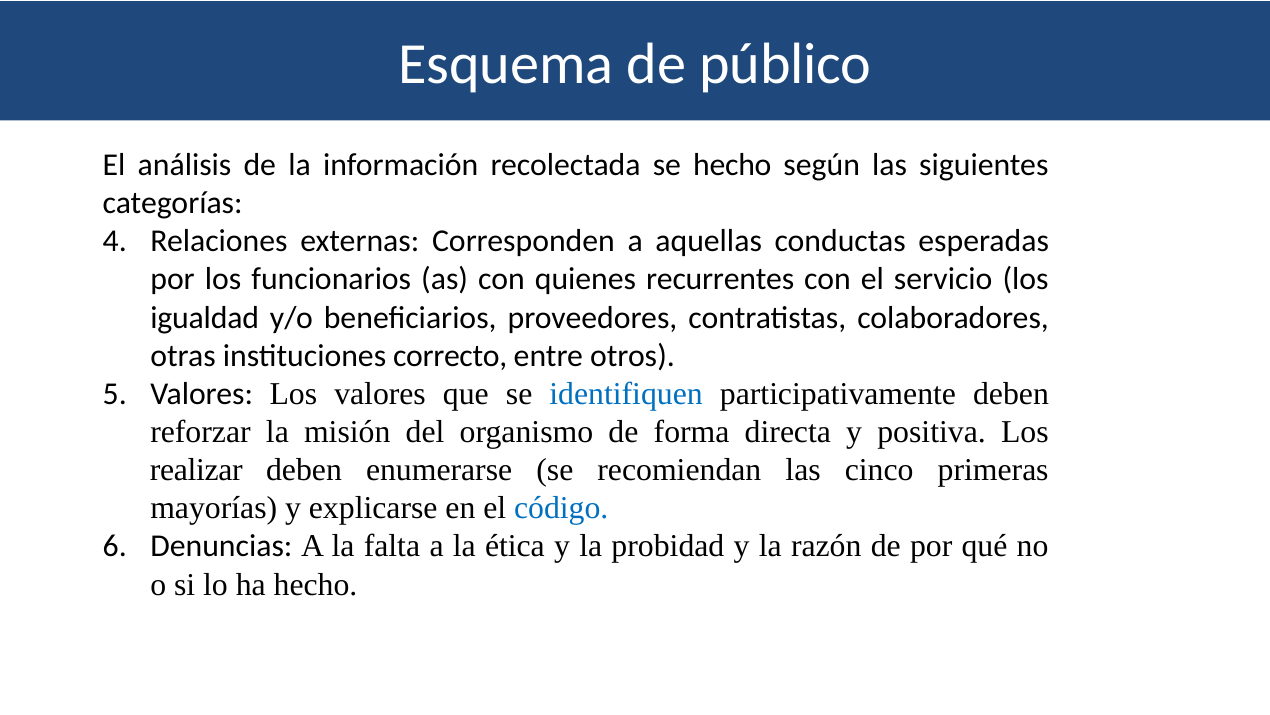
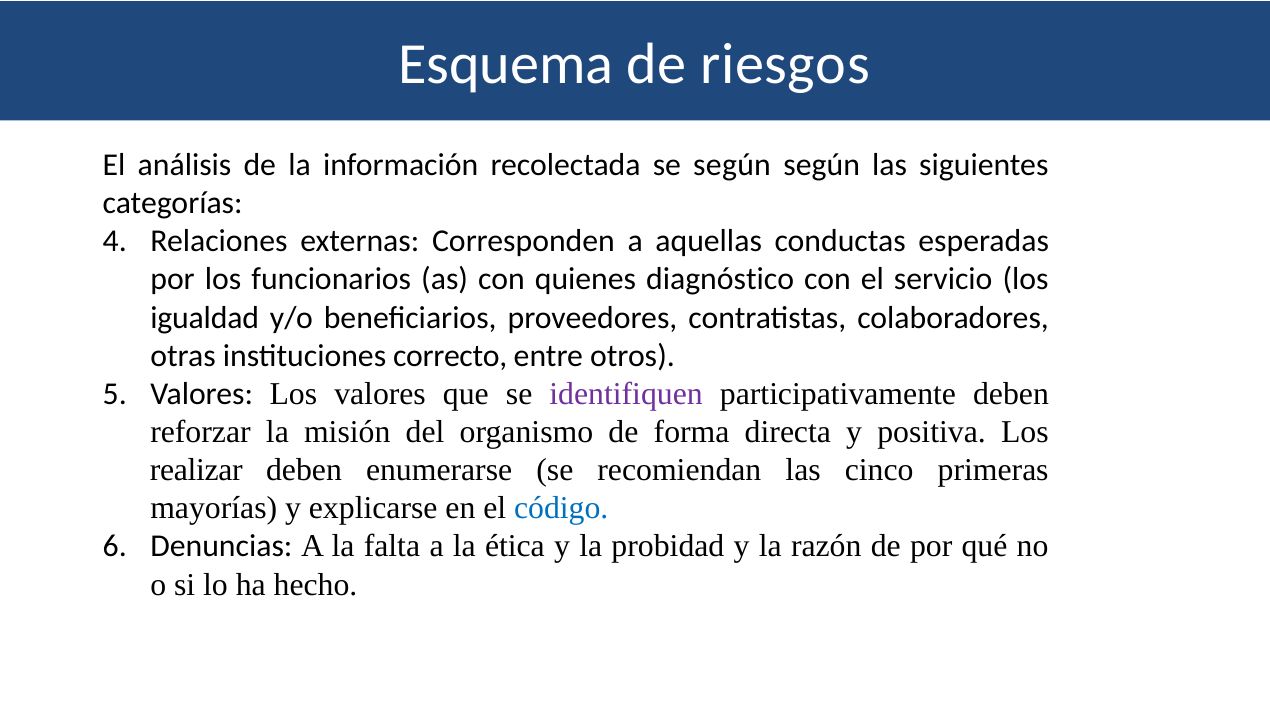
público: público -> riesgos (785, 65)
se hecho: hecho -> según (732, 165)
recurrentes: recurrentes -> diagnóstico (720, 279)
identifiquen colour: blue -> purple (626, 394)
